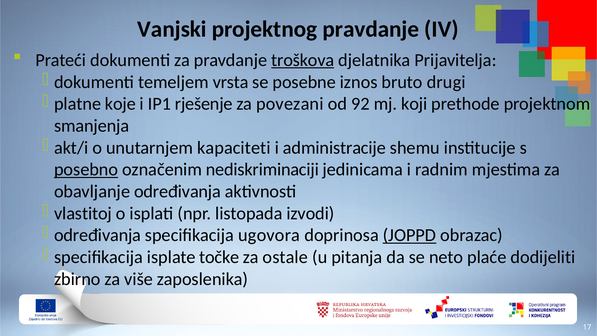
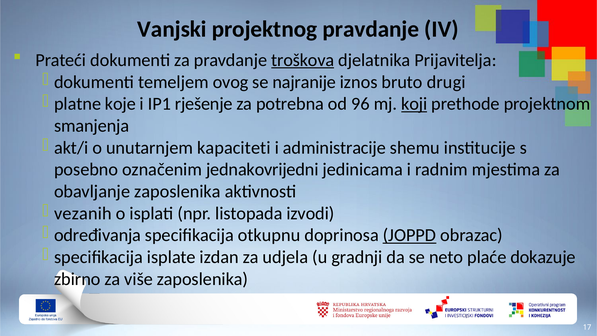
vrsta: vrsta -> ovog (231, 82)
posebne: posebne -> najranije (304, 82)
povezani: povezani -> potrebna (290, 104)
92: 92 -> 96 (360, 104)
koji underline: none -> present (414, 104)
posebno underline: present -> none (86, 169)
nediskriminaciji: nediskriminaciji -> jednakovrijedni (262, 169)
obavljanje određivanja: određivanja -> zaposlenika (177, 191)
vlastitoj: vlastitoj -> vezanih (83, 213)
ugovora: ugovora -> otkupnu (269, 235)
točke: točke -> izdan (219, 257)
ostale: ostale -> udjela (285, 257)
pitanja: pitanja -> gradnji (357, 257)
dodijeliti: dodijeliti -> dokazuje (543, 257)
